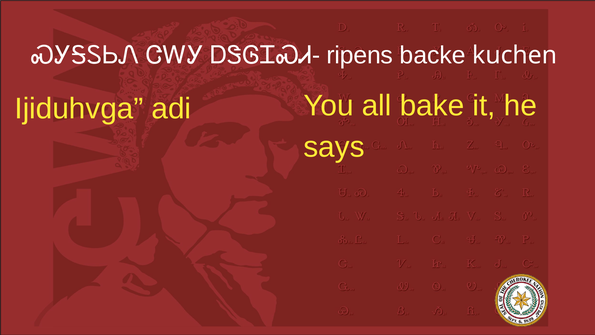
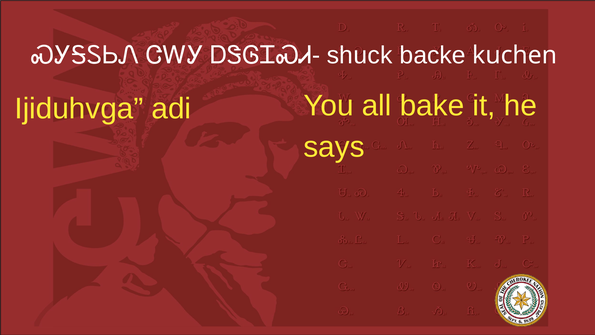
ripens: ripens -> shuck (360, 55)
